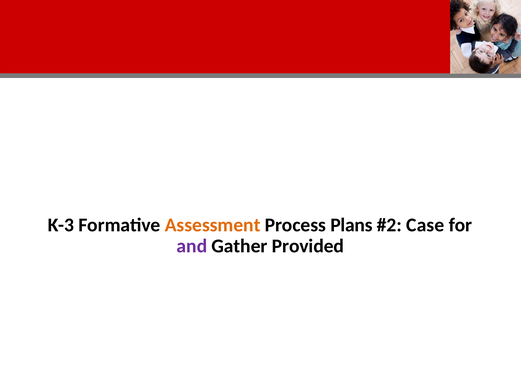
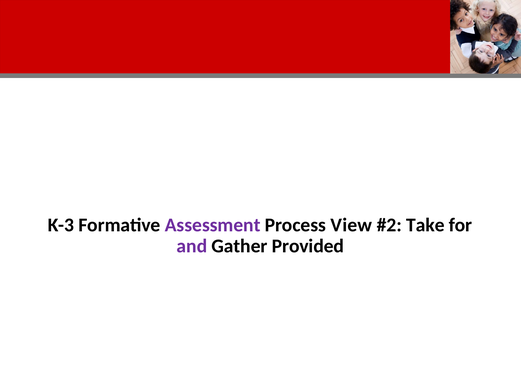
Assessment colour: orange -> purple (213, 226)
Plans: Plans -> View (351, 226)
Case: Case -> Take (425, 226)
